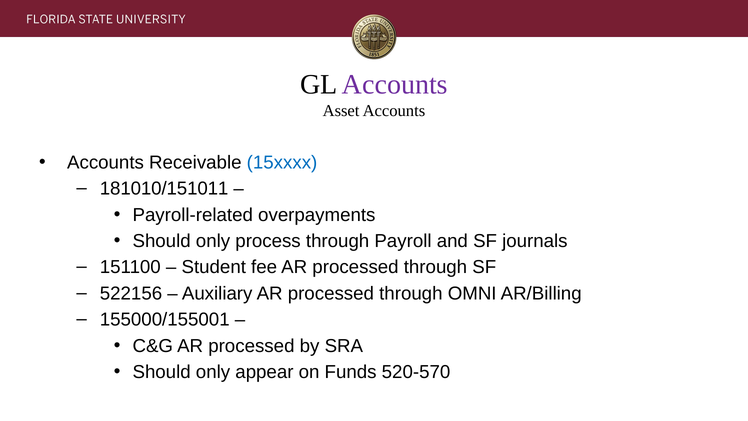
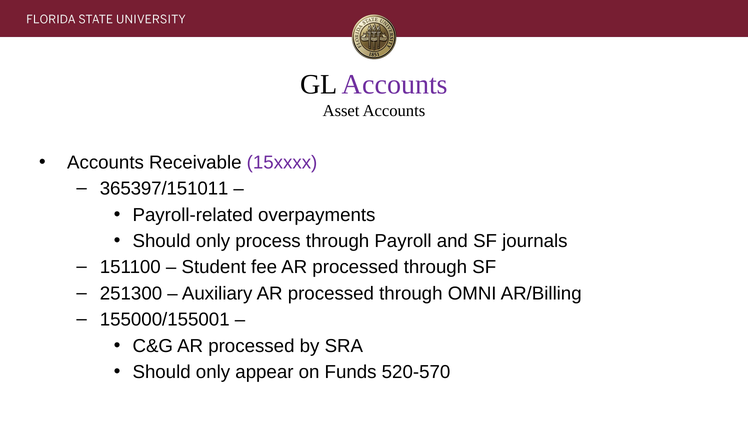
15xxxx colour: blue -> purple (282, 162)
181010/151011: 181010/151011 -> 365397/151011 (164, 189)
522156: 522156 -> 251300 (131, 293)
